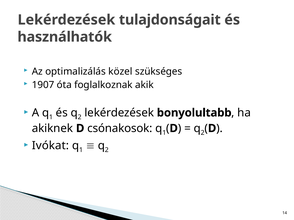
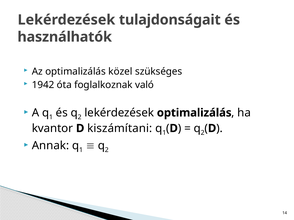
1907: 1907 -> 1942 (43, 85)
akik: akik -> való (144, 85)
lekérdezések bonyolultabb: bonyolultabb -> optimalizálás (194, 113)
akiknek: akiknek -> kvantor (52, 129)
csónakosok: csónakosok -> kiszámítani (120, 129)
Ivókat: Ivókat -> Annak (50, 146)
